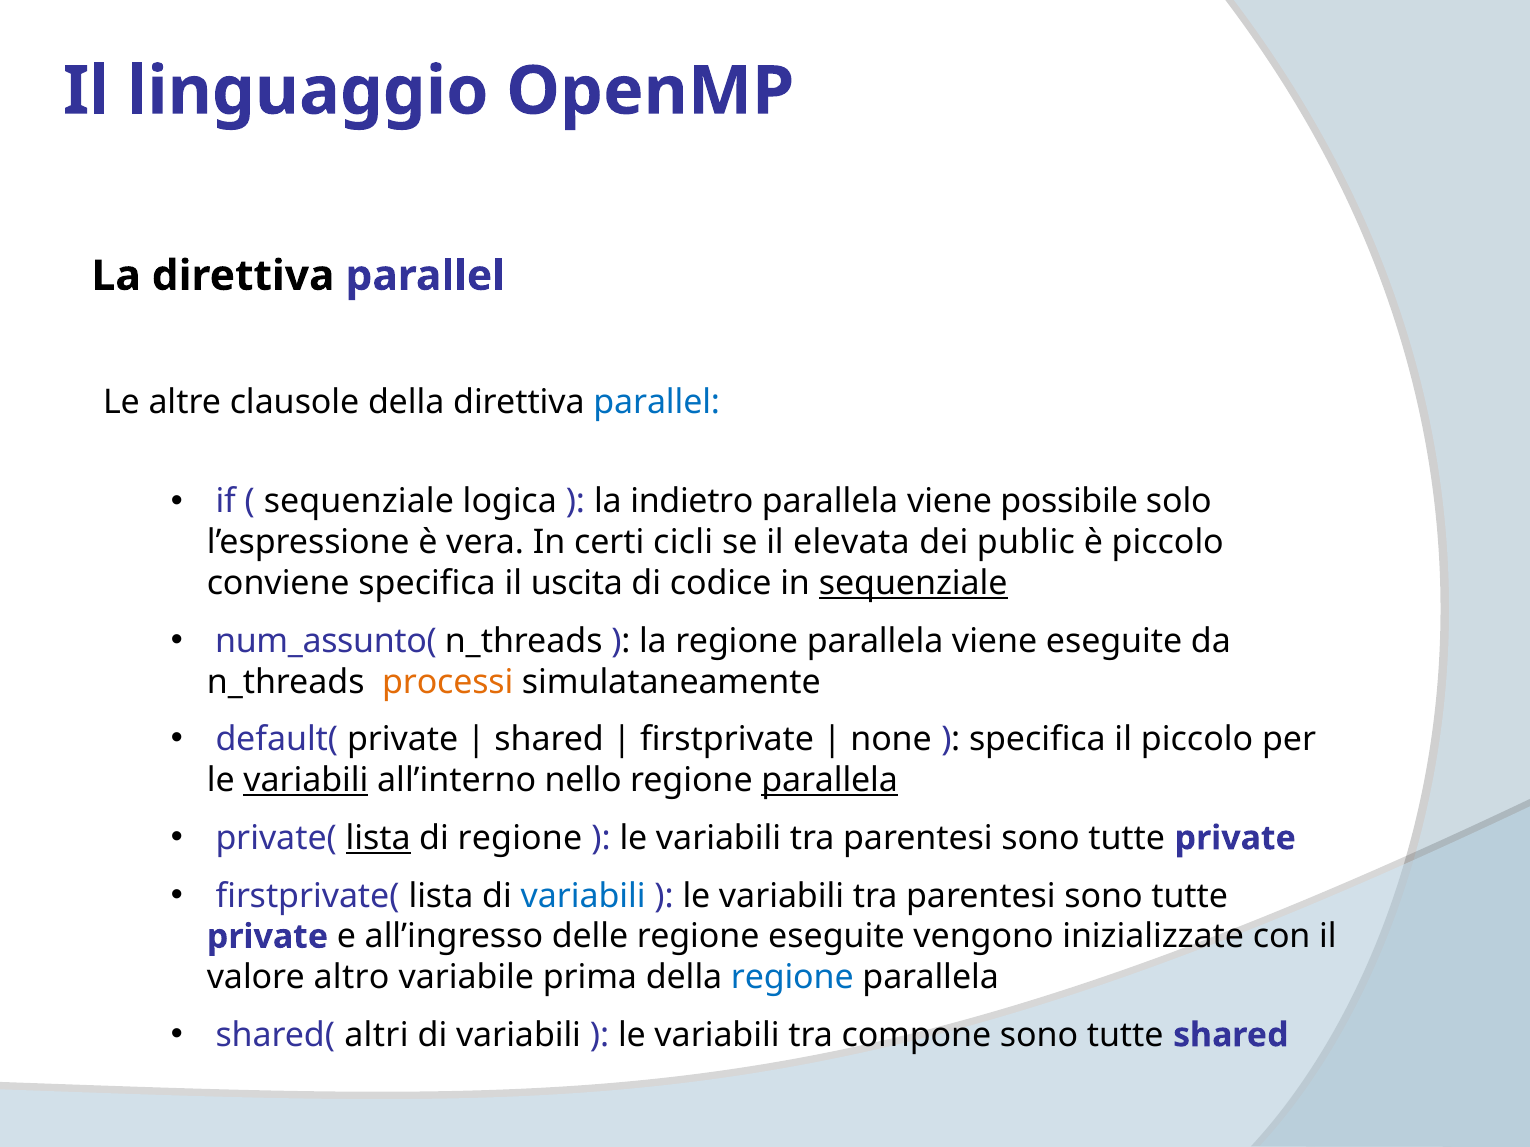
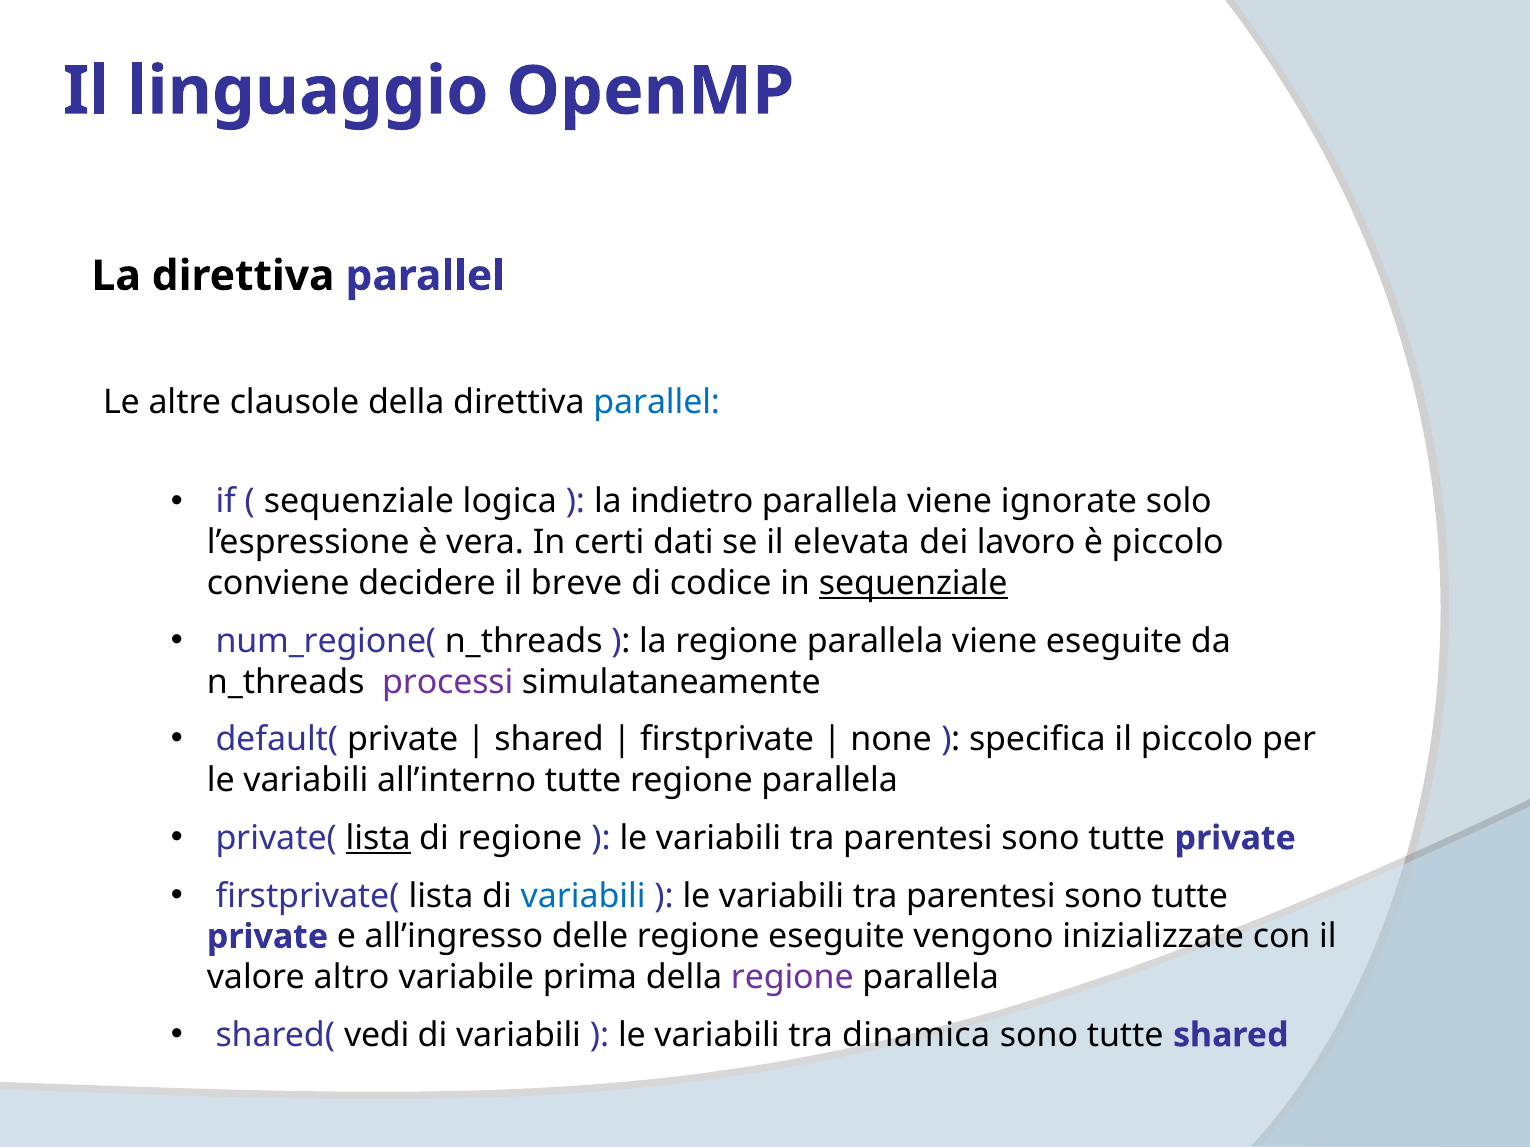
possibile: possibile -> ignorate (1069, 502)
cicli: cicli -> dati (683, 543)
public: public -> lavoro (1026, 543)
conviene specifica: specifica -> decidere (427, 584)
uscita: uscita -> breve (577, 584)
num_assunto(: num_assunto( -> num_regione( (326, 641)
processi colour: orange -> purple (448, 682)
variabili underline: present -> none (306, 781)
all’interno nello: nello -> tutte (583, 781)
parallela underline: present -> none (830, 781)
regione colour: blue -> purple (792, 978)
altri: altri -> vedi (377, 1036)
compone: compone -> dinamica (916, 1036)
